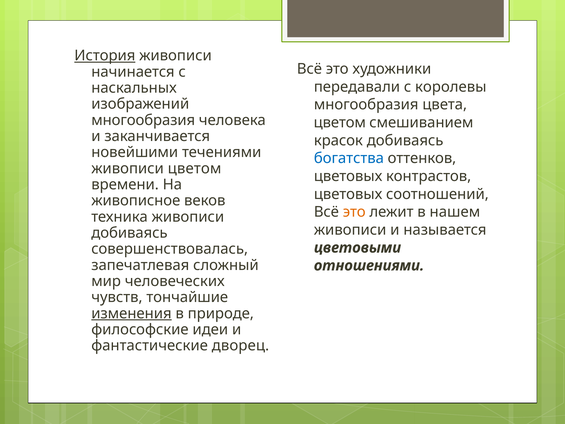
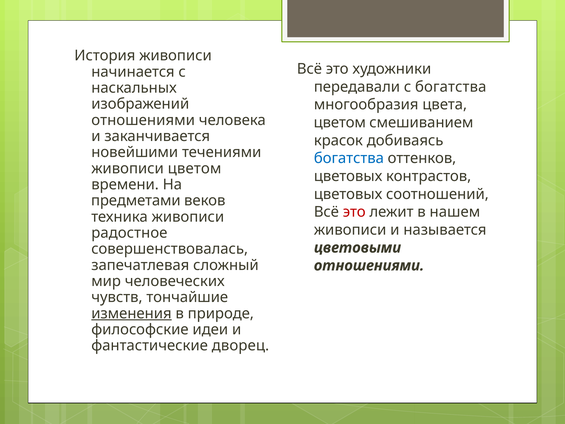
История underline: present -> none (105, 56)
с королевы: королевы -> богатства (451, 87)
многообразия: многообразия -> отношениями (143, 120)
живописное: живописное -> предметами (136, 201)
это colour: orange -> red (354, 212)
добиваясь: добиваясь -> радостное (129, 233)
